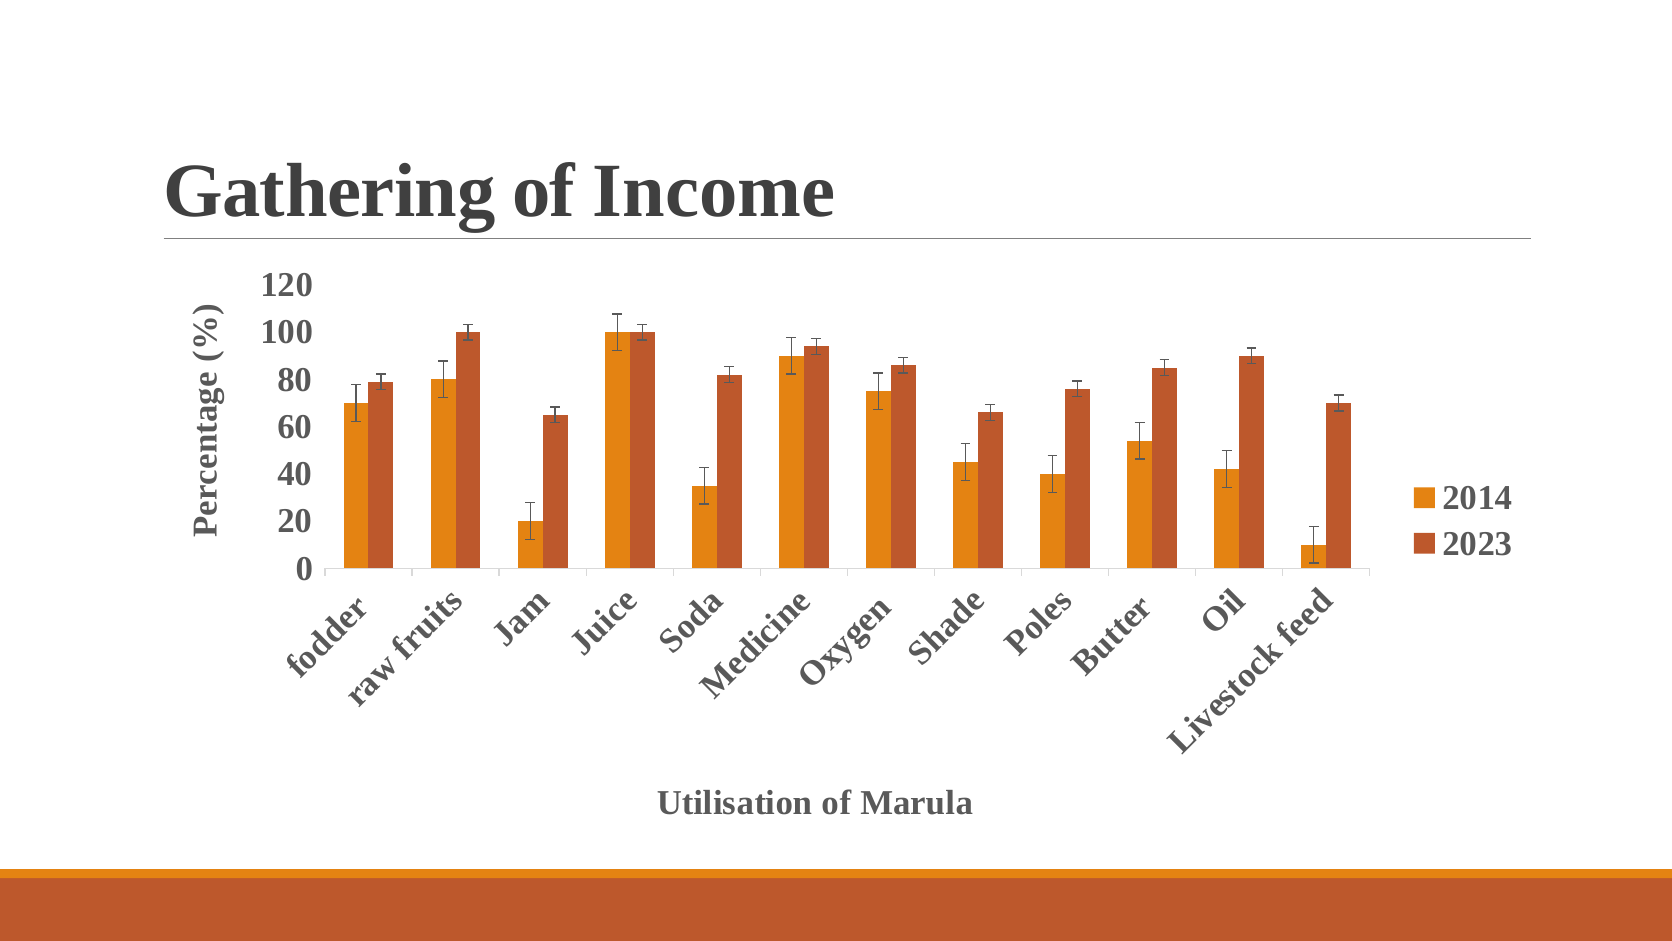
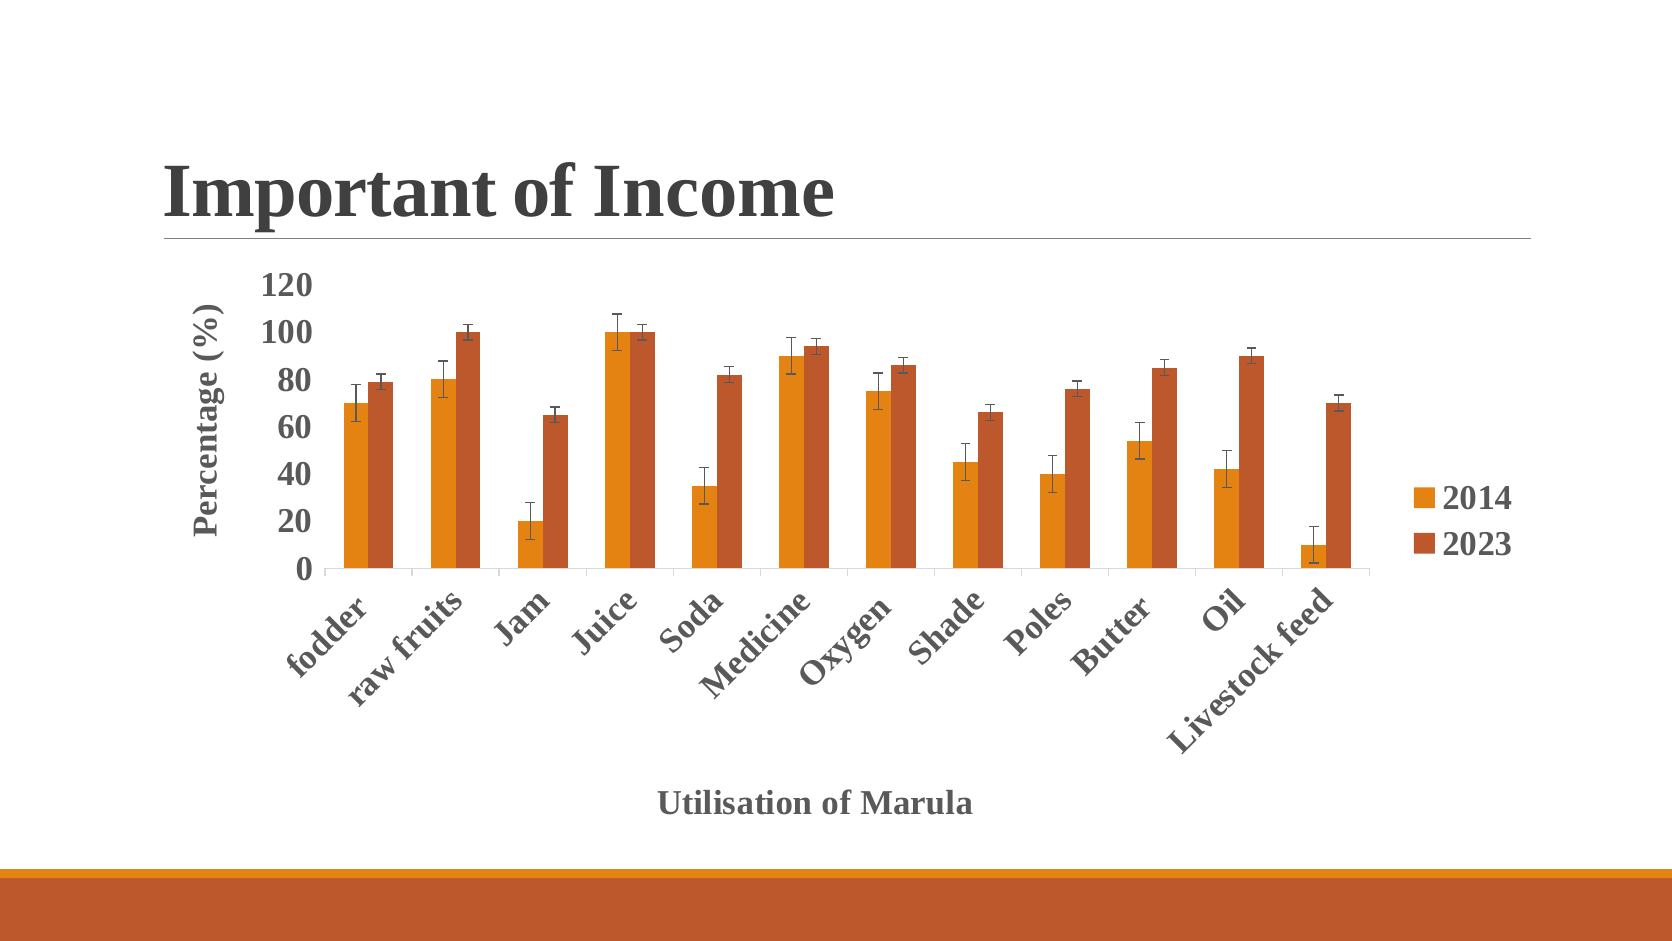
Gathering: Gathering -> Important (329, 191)
